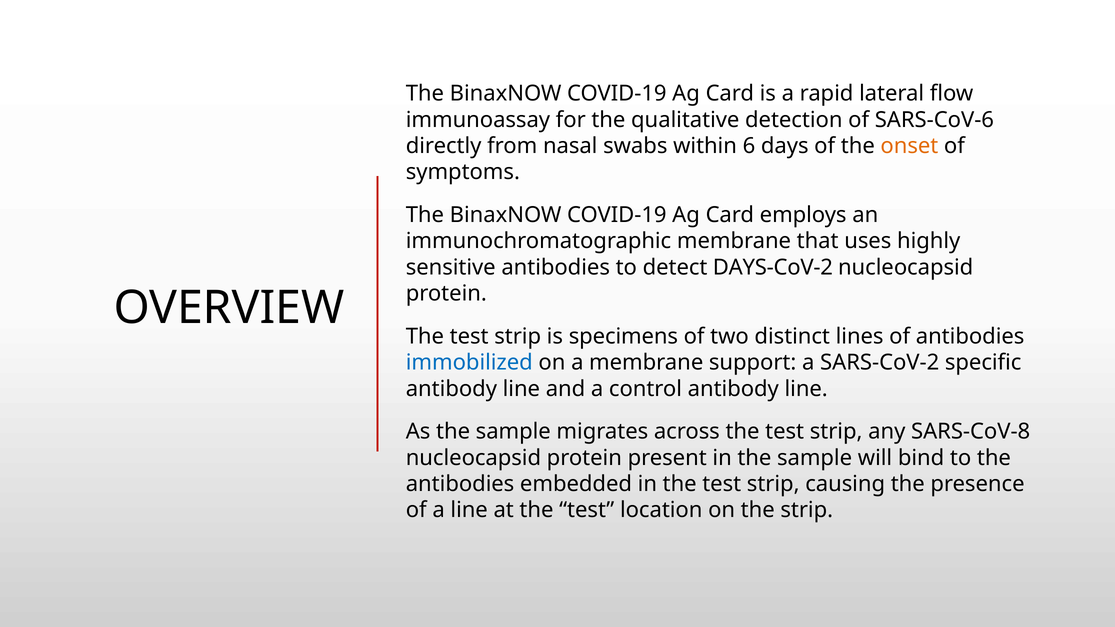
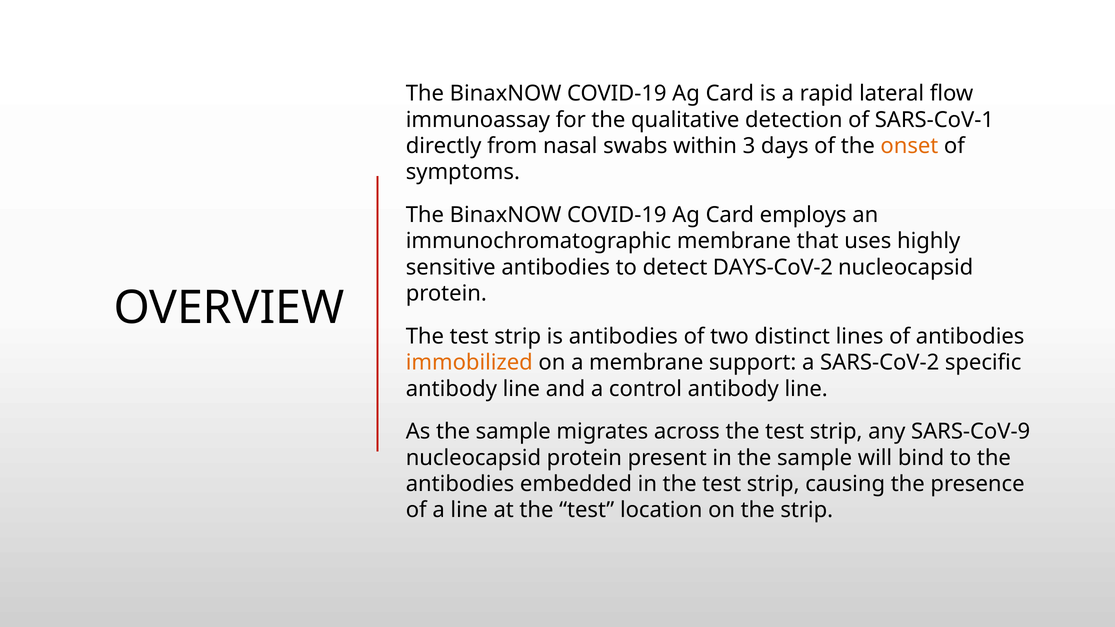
SARS-CoV-6: SARS-CoV-6 -> SARS-CoV-1 (934, 120)
6: 6 -> 3 (749, 146)
is specimens: specimens -> antibodies (623, 337)
immobilized colour: blue -> orange (469, 363)
SARS-CoV-8: SARS-CoV-8 -> SARS-CoV-9 (971, 432)
